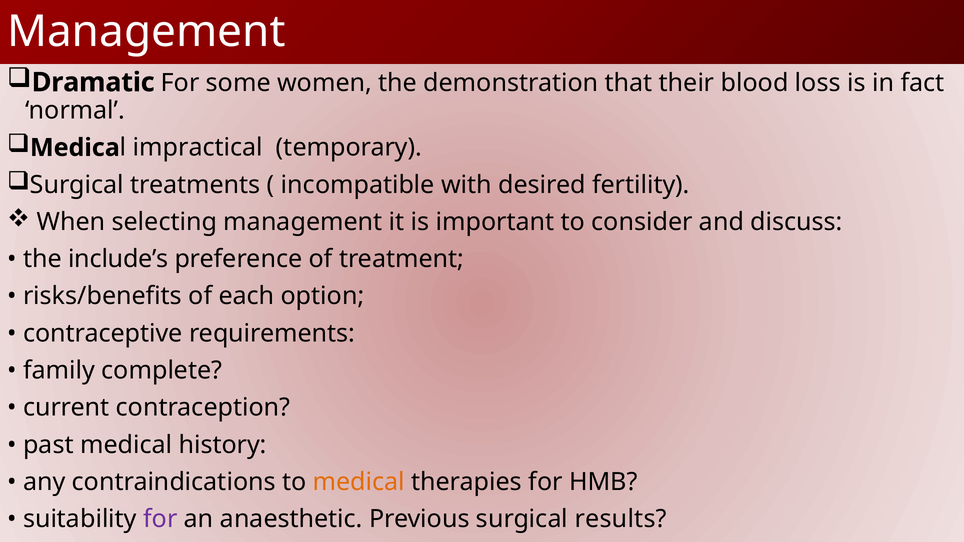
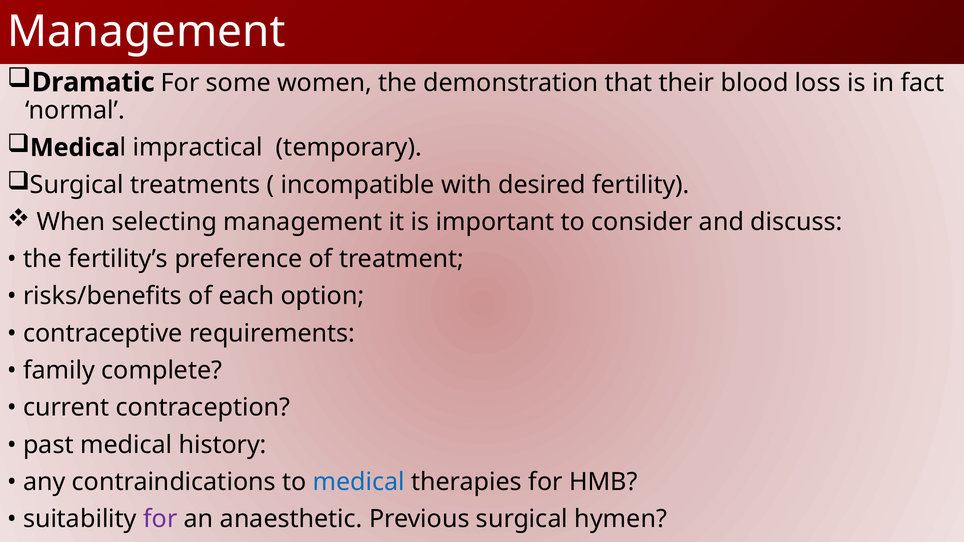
include’s: include’s -> fertility’s (118, 259)
medical colour: orange -> blue (359, 482)
results: results -> hymen (621, 519)
